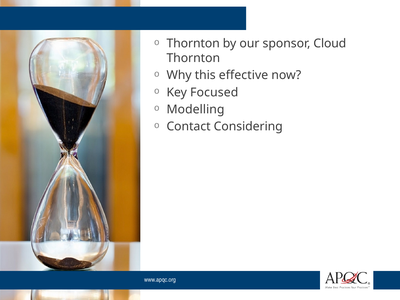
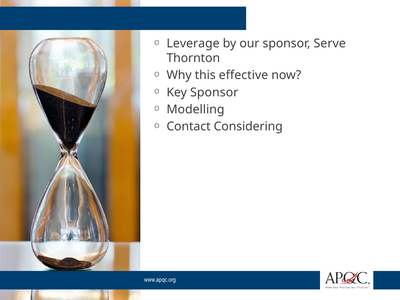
Thornton: Thornton -> Leverage (193, 44)
Cloud: Cloud -> Serve (330, 44)
Key Focused: Focused -> Sponsor (214, 92)
